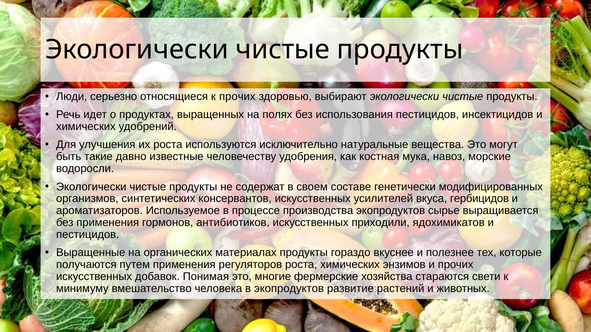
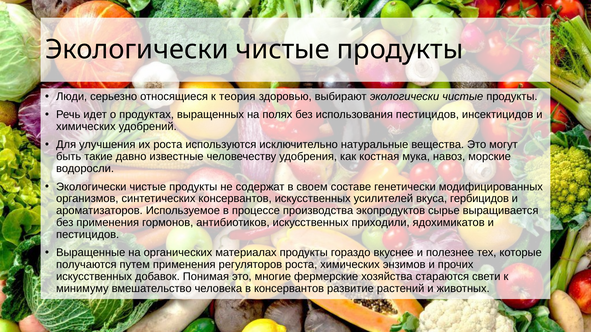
к прочих: прочих -> теория (237, 97)
в экопродуктов: экопродуктов -> консервантов (289, 289)
